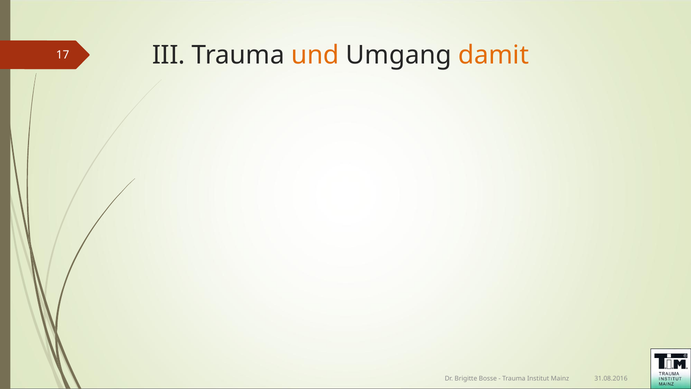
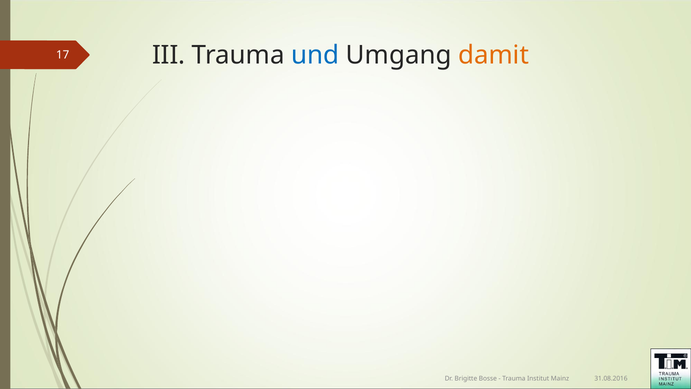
und colour: orange -> blue (315, 55)
